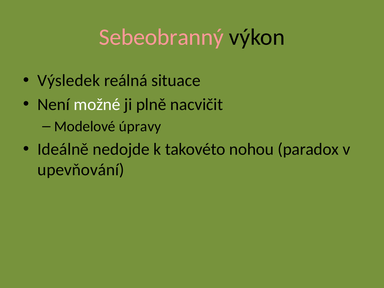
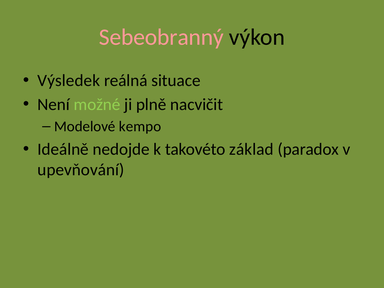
možné colour: white -> light green (97, 104)
úpravy: úpravy -> kempo (140, 127)
nohou: nohou -> základ (251, 149)
